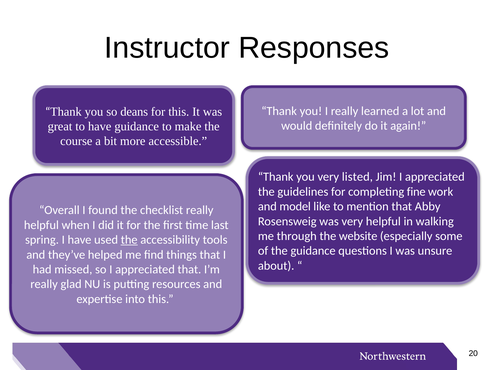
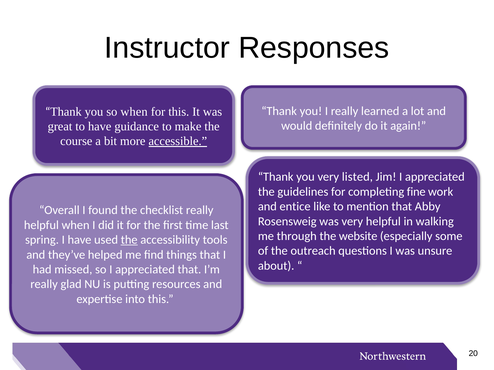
so deans: deans -> when (134, 112)
accessible underline: none -> present (178, 141)
model: model -> entice (295, 207)
the guidance: guidance -> outreach (313, 251)
